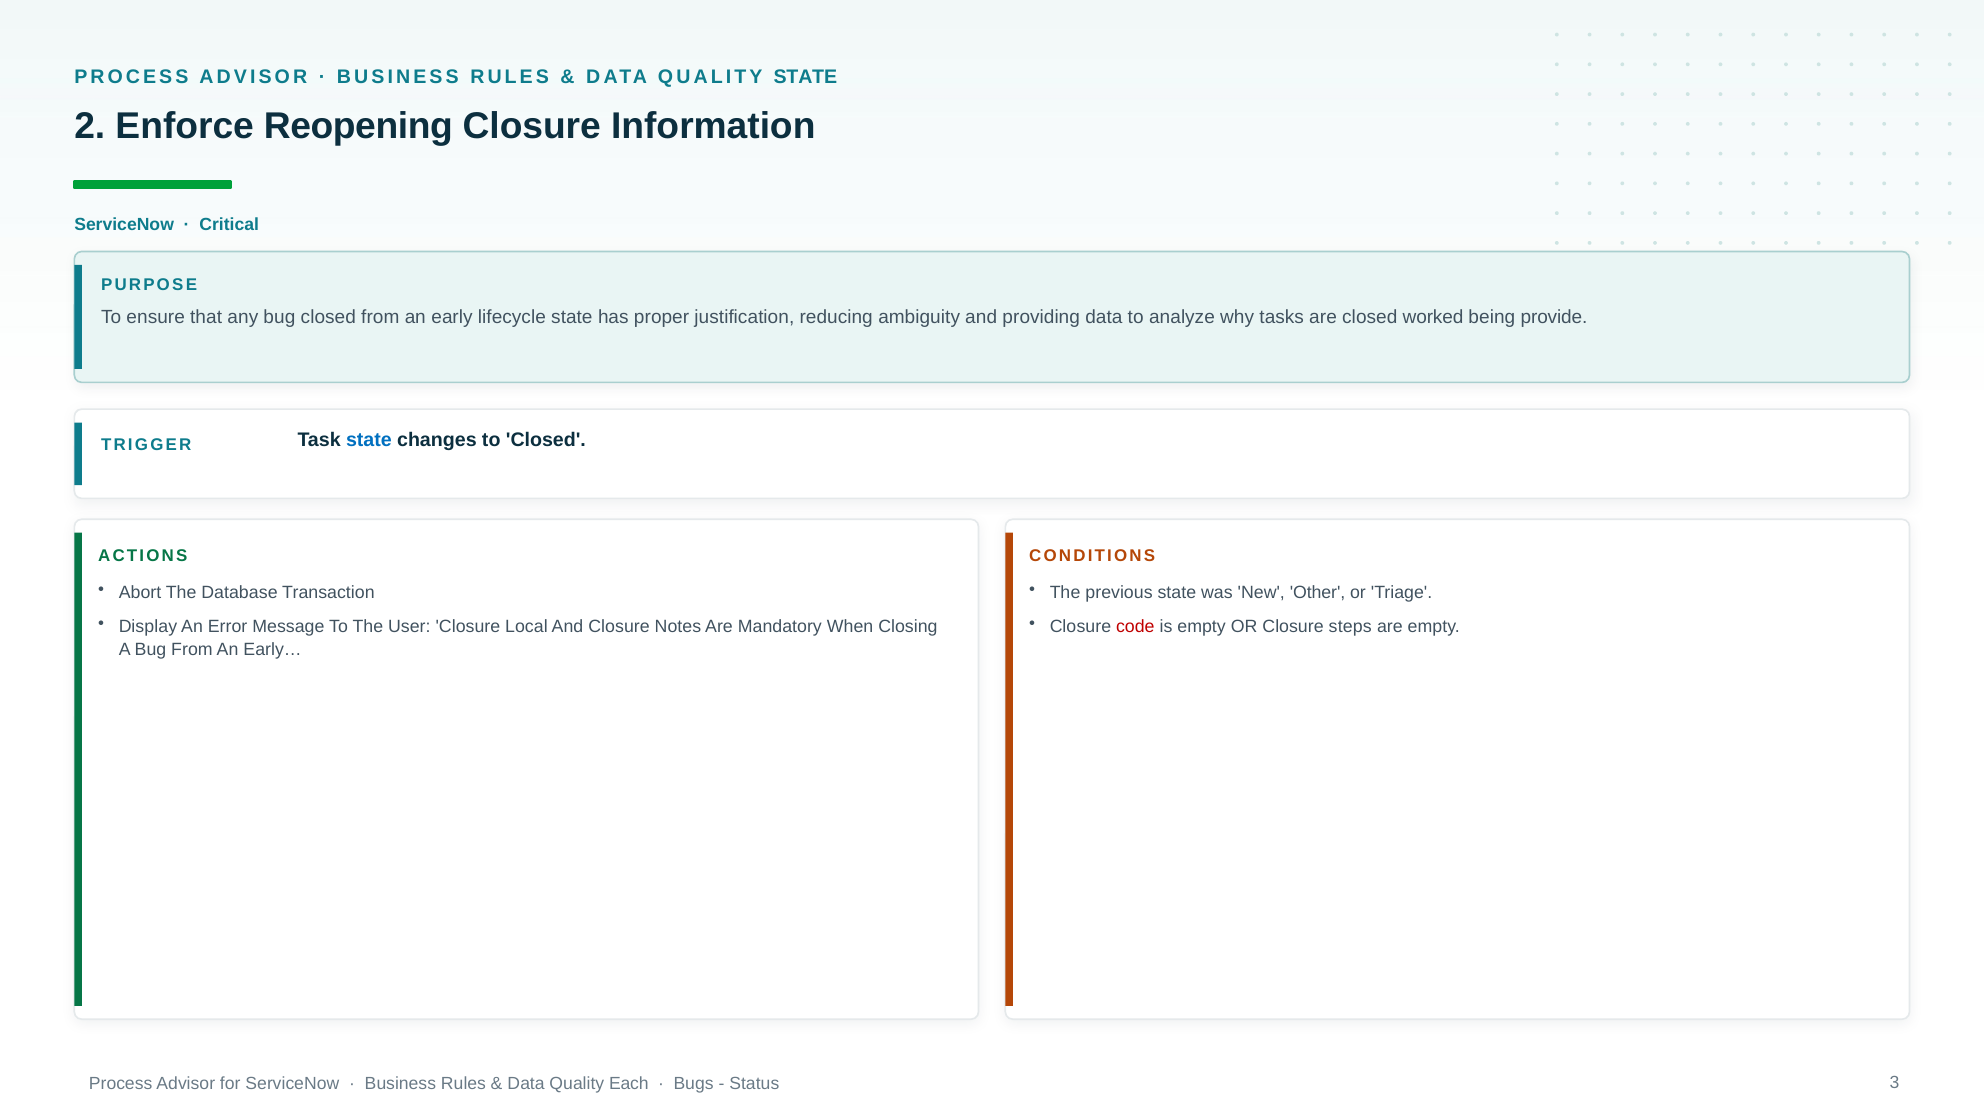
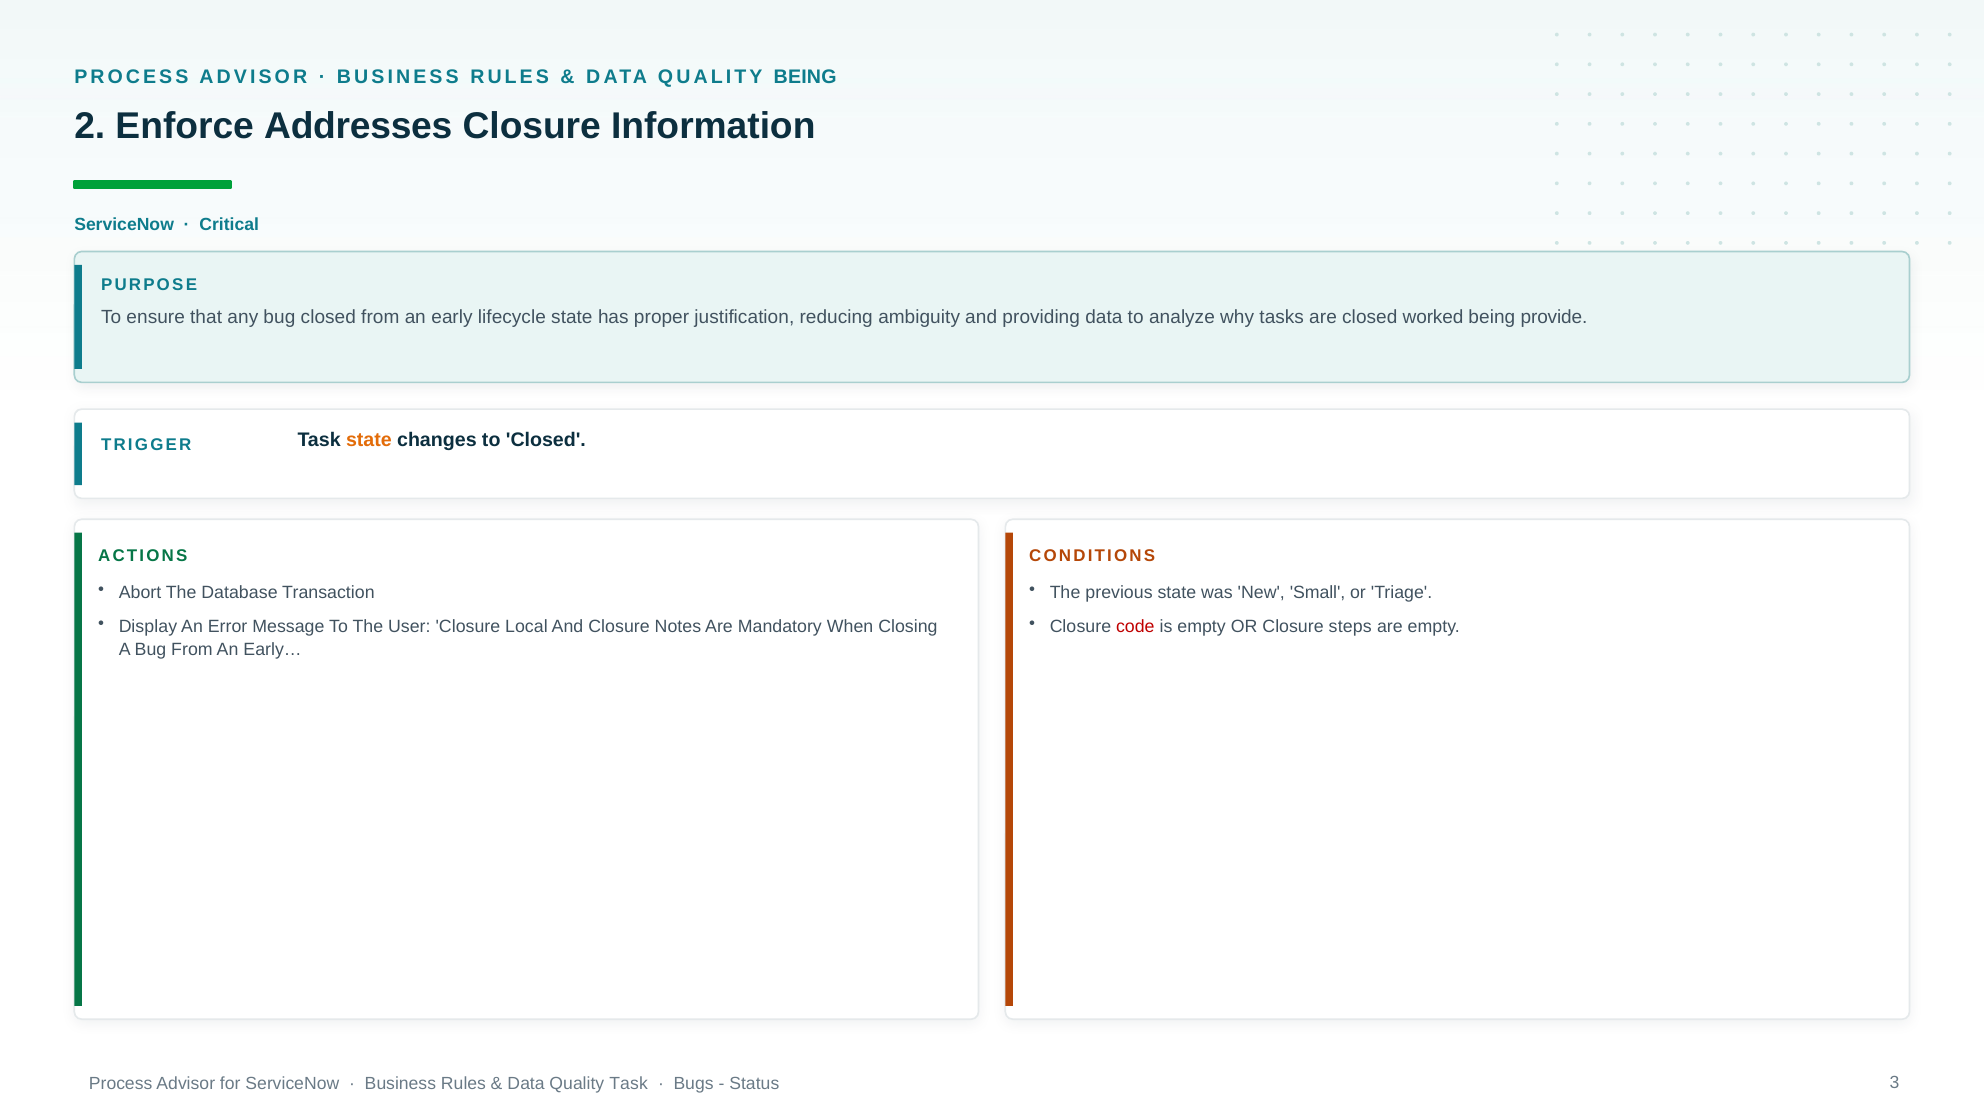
QUALITY STATE: STATE -> BEING (805, 77)
Reopening: Reopening -> Addresses (358, 126)
state colour: blue -> orange (369, 440)
Other: Other -> Small (1318, 593)
Quality Each: Each -> Task (629, 1084)
